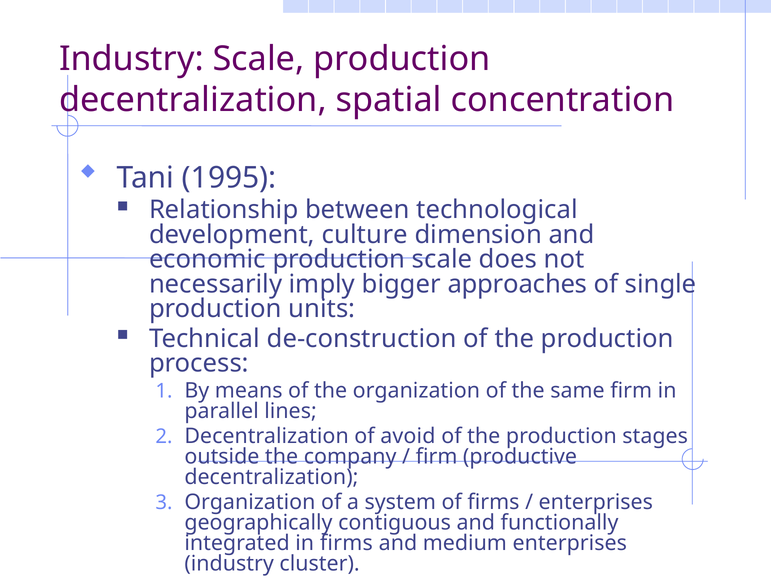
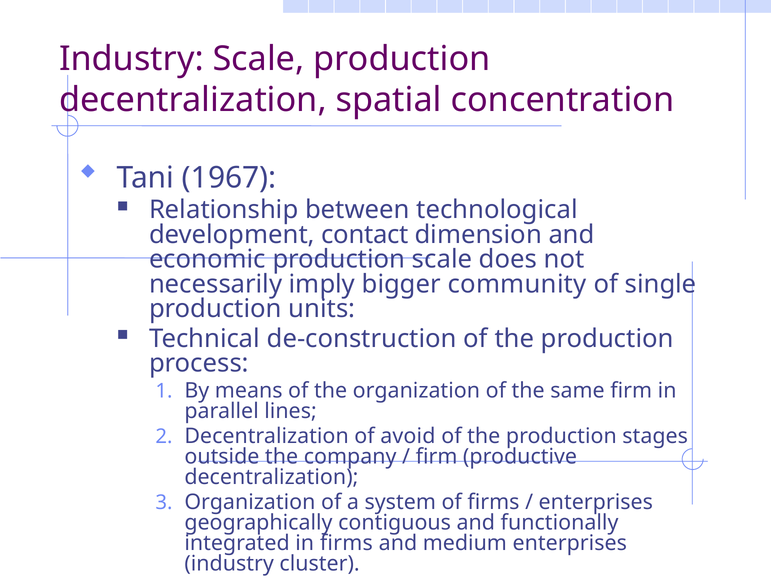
1995: 1995 -> 1967 (229, 178)
culture: culture -> contact (365, 234)
approaches: approaches -> community (517, 284)
